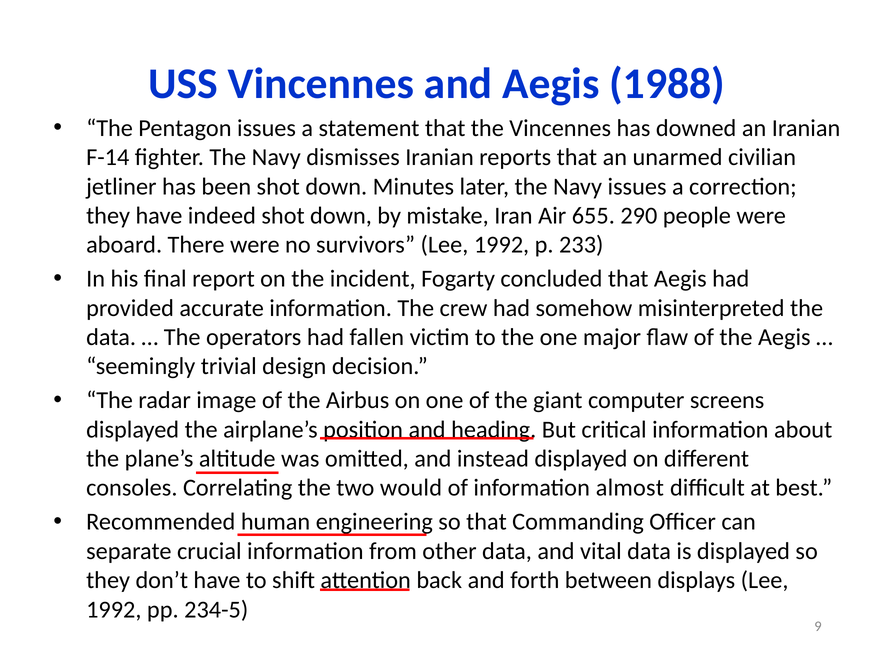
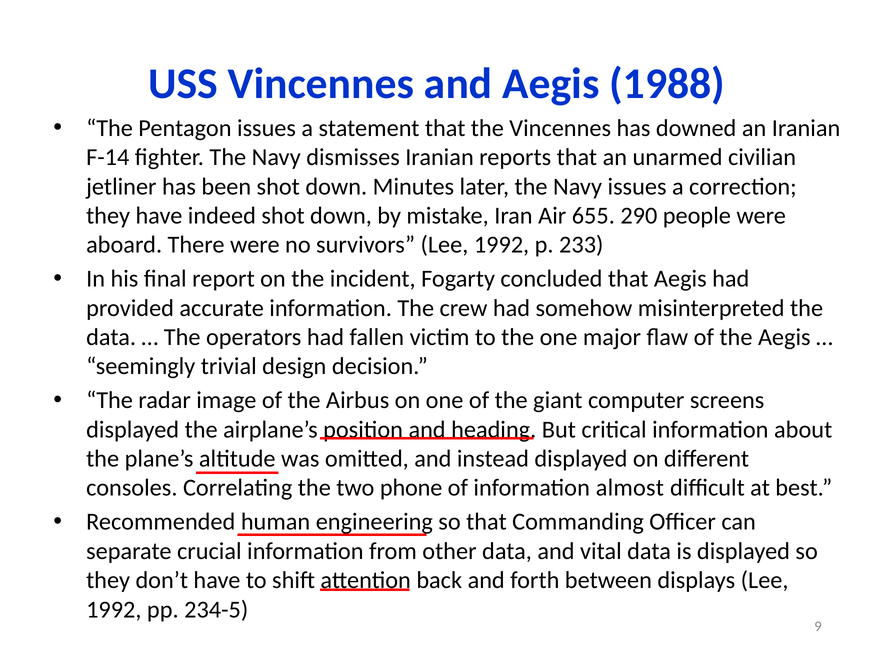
would: would -> phone (411, 488)
